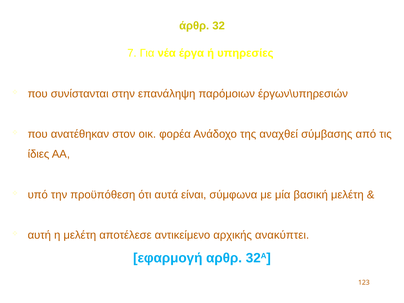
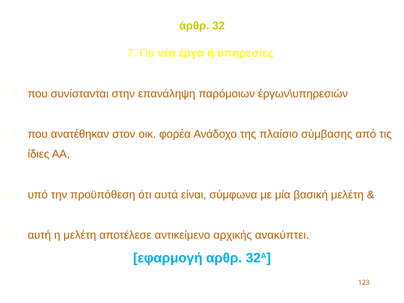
αναχθεί: αναχθεί -> πλαίσιο (279, 134)
